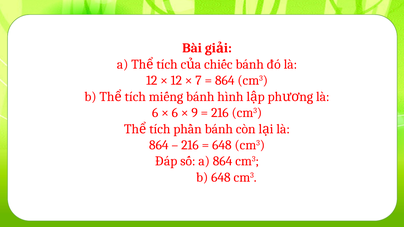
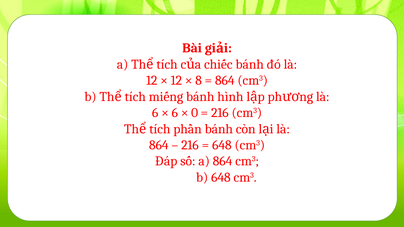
7: 7 -> 8 (199, 81)
9: 9 -> 0 (195, 113)
